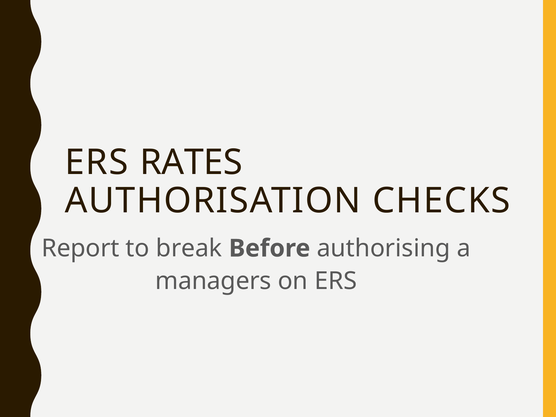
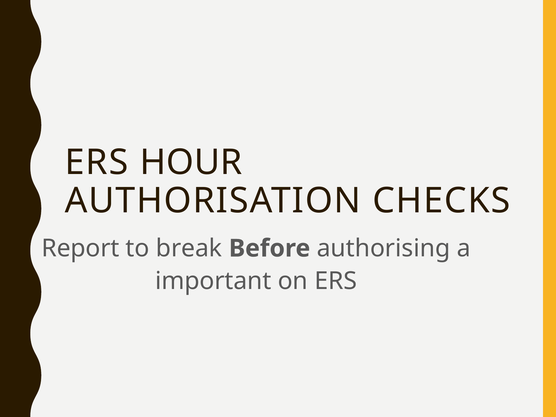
RATES: RATES -> HOUR (191, 162)
managers: managers -> important (213, 281)
